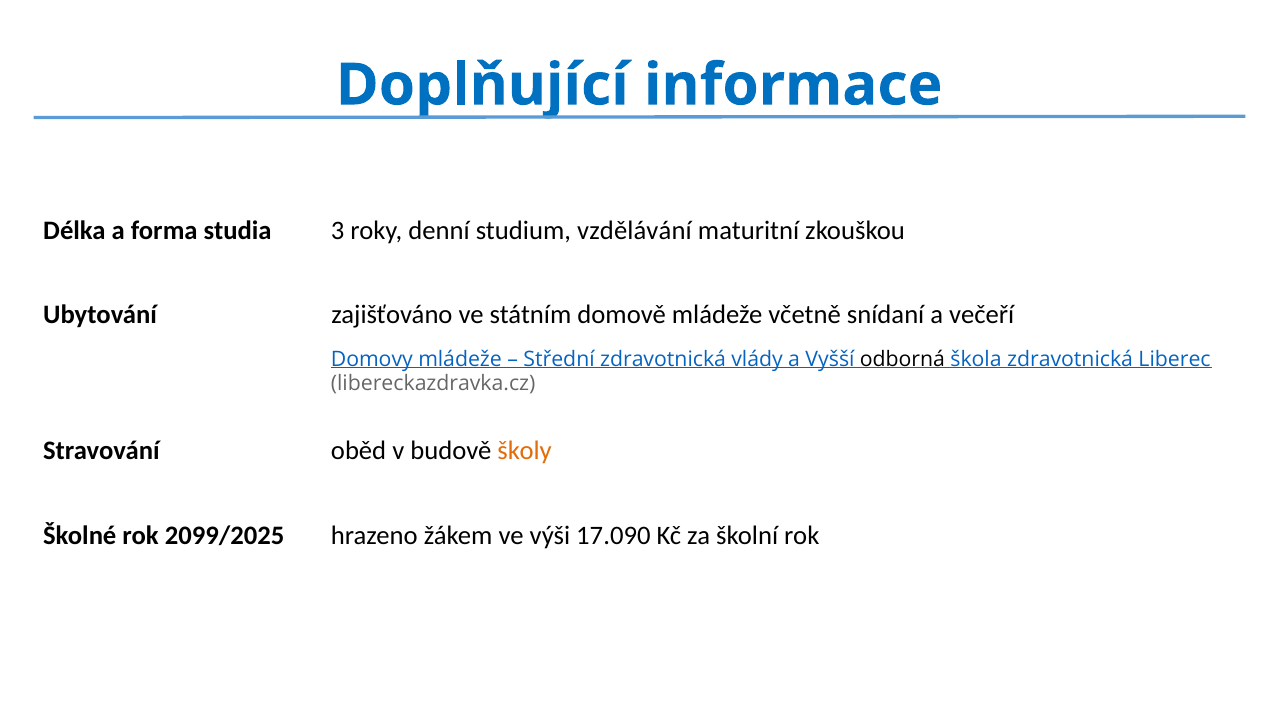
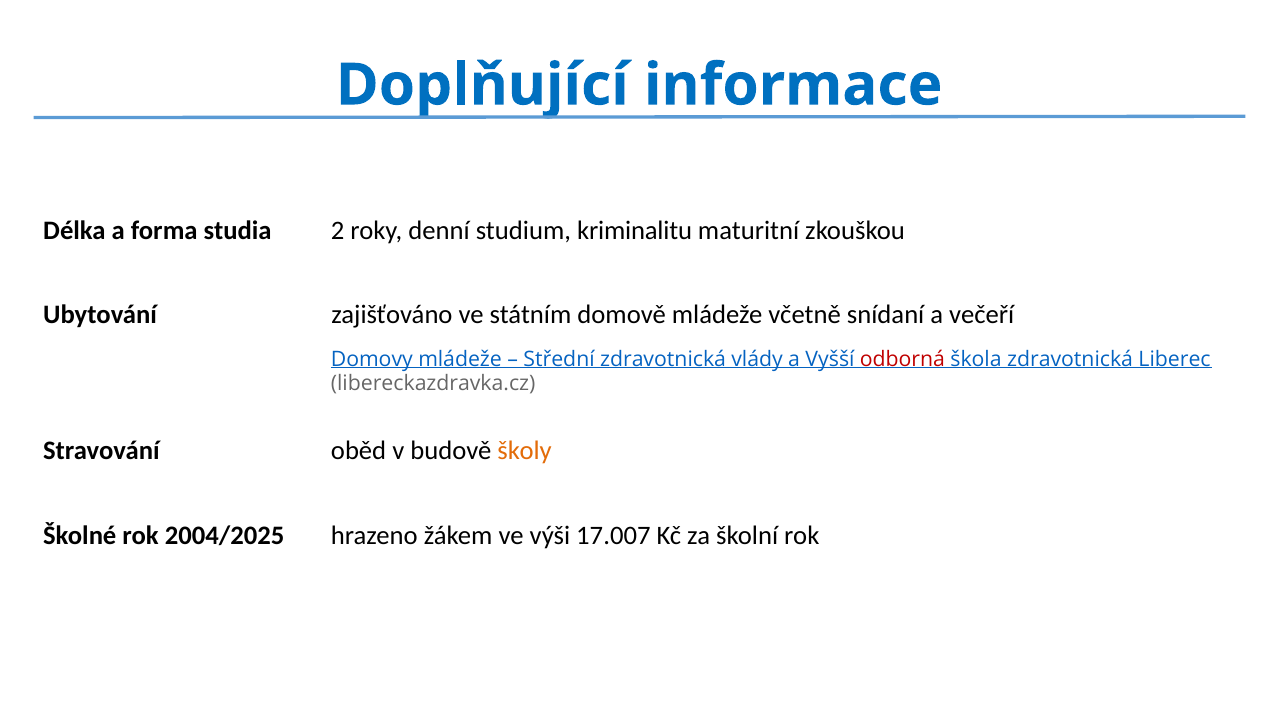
3: 3 -> 2 (338, 231)
vzdělávání: vzdělávání -> kriminalitu (635, 231)
odborná colour: black -> red (902, 359)
2099/2025: 2099/2025 -> 2004/2025 (225, 536)
17.090: 17.090 -> 17.007 (613, 536)
